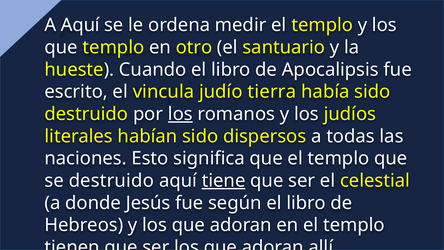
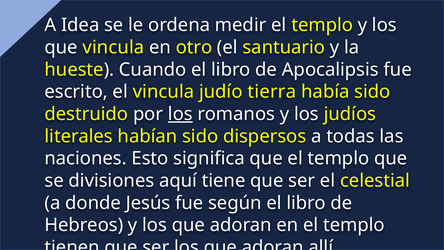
A Aquí: Aquí -> Idea (80, 25)
que templo: templo -> vincula (113, 47)
se destruido: destruido -> divisiones (111, 181)
tiene underline: present -> none (224, 181)
